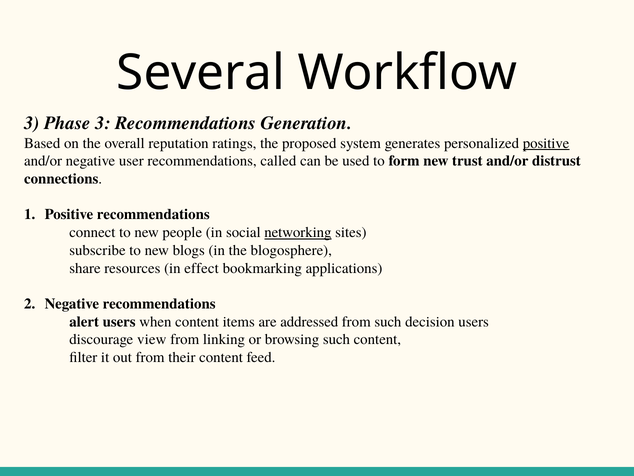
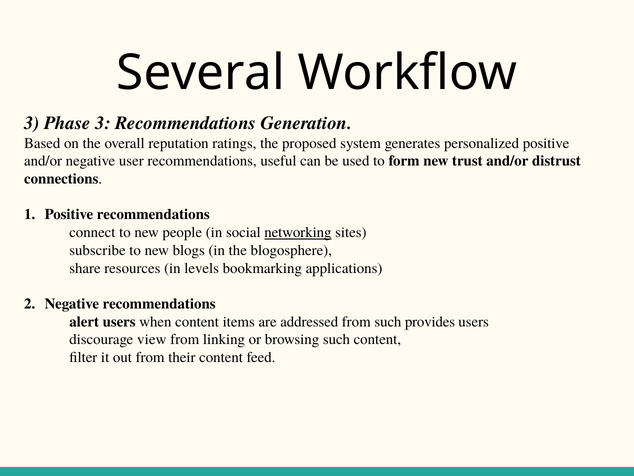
positive underline: present -> none (546, 143)
called: called -> useful (278, 161)
effect: effect -> levels (202, 268)
decision: decision -> provides (430, 321)
